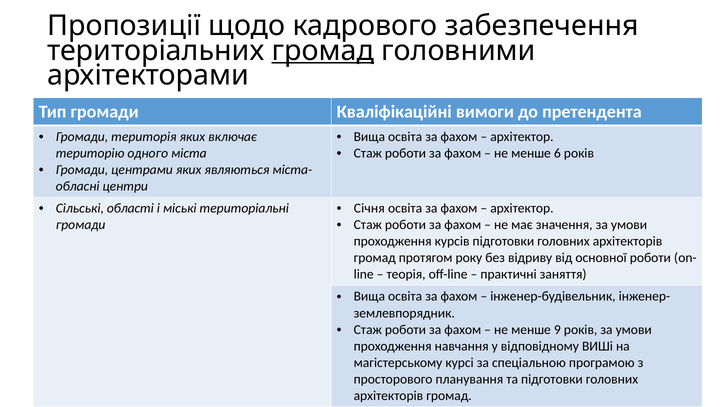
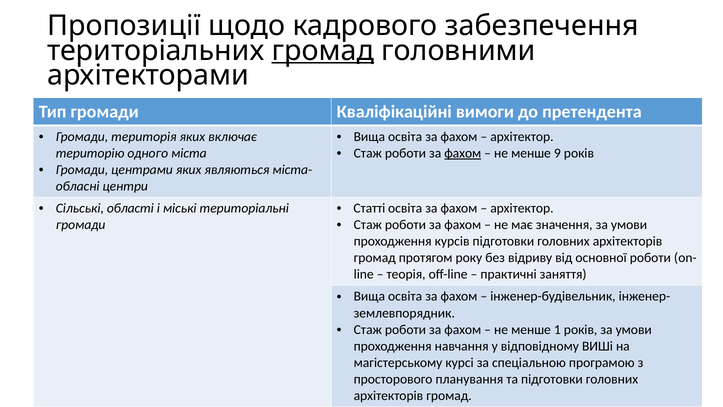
фахом underline: none -> present (463, 153)
6: 6 -> 9 (557, 153)
Січня: Січня -> Статті (369, 208)
9: 9 -> 1 (557, 329)
